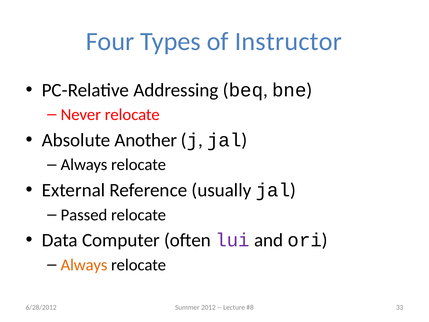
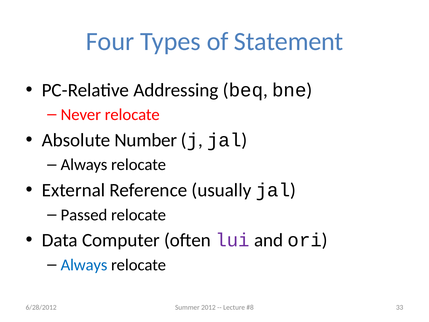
Instructor: Instructor -> Statement (289, 42)
Another: Another -> Number (146, 140)
Always colour: orange -> blue (84, 265)
